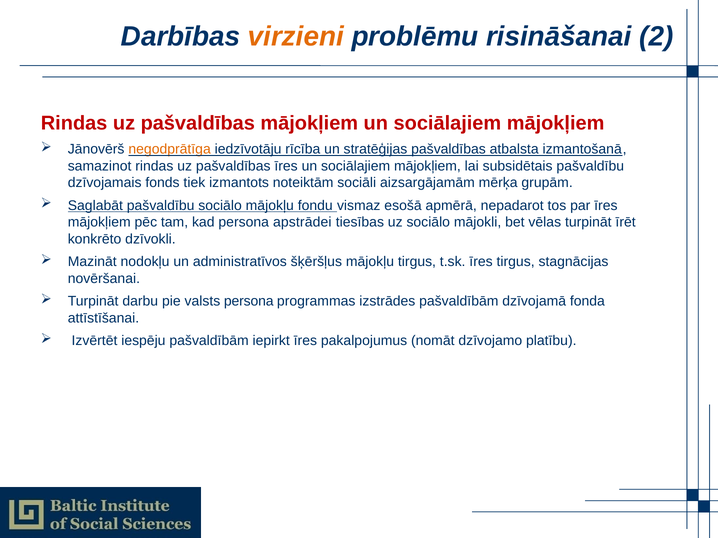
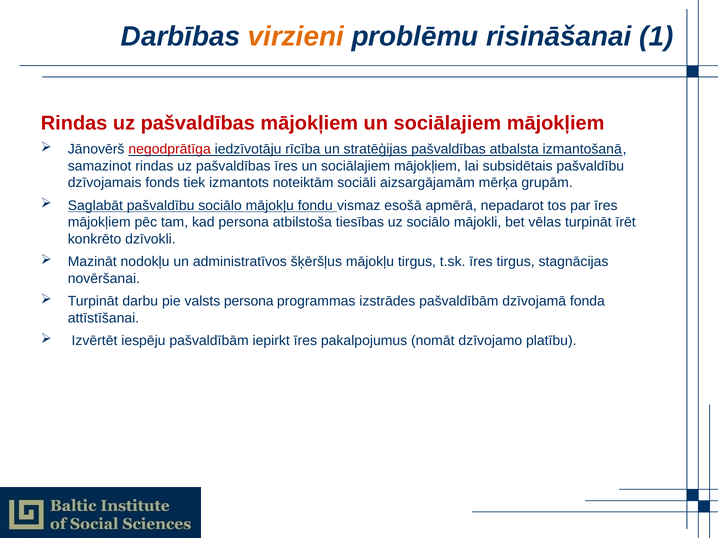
2: 2 -> 1 (656, 37)
negodprātīga colour: orange -> red (170, 149)
apstrādei: apstrādei -> atbilstoša (302, 222)
